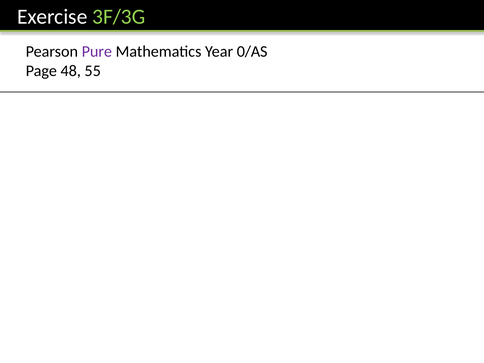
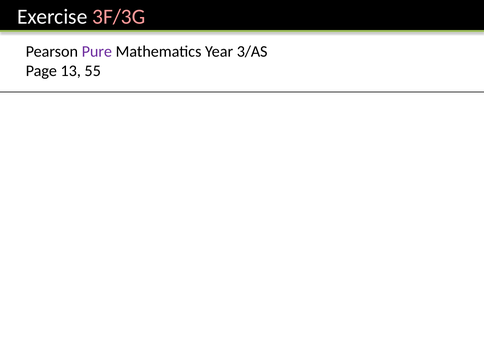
3F/3G colour: light green -> pink (119, 17)
0/AS: 0/AS -> 3/AS (252, 52)
48: 48 -> 13 (71, 71)
